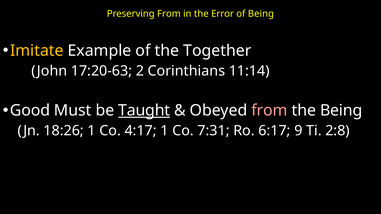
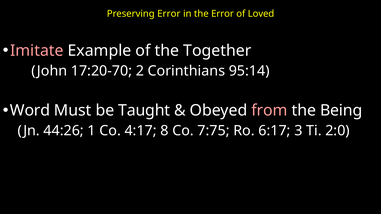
Preserving From: From -> Error (169, 14)
of Being: Being -> Loved (261, 14)
Imitate colour: yellow -> pink (37, 51)
17:20-63: 17:20-63 -> 17:20-70 (101, 71)
11:14: 11:14 -> 95:14 (249, 71)
Good: Good -> Word (30, 111)
Taught underline: present -> none (144, 111)
18:26: 18:26 -> 44:26 (64, 131)
4:17 1: 1 -> 8 (165, 131)
7:31: 7:31 -> 7:75 (214, 131)
9: 9 -> 3 (298, 131)
2:8: 2:8 -> 2:0 (338, 131)
